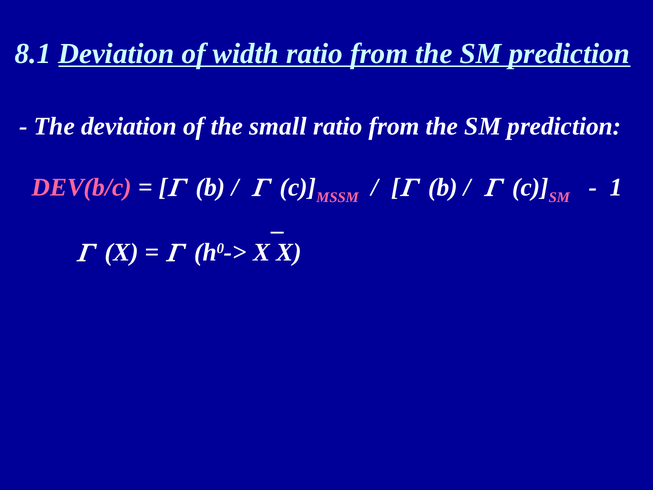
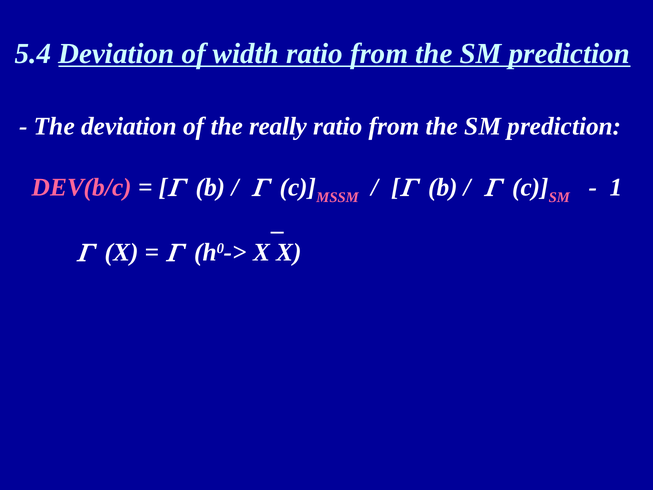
8.1: 8.1 -> 5.4 (33, 54)
small: small -> really (278, 126)
